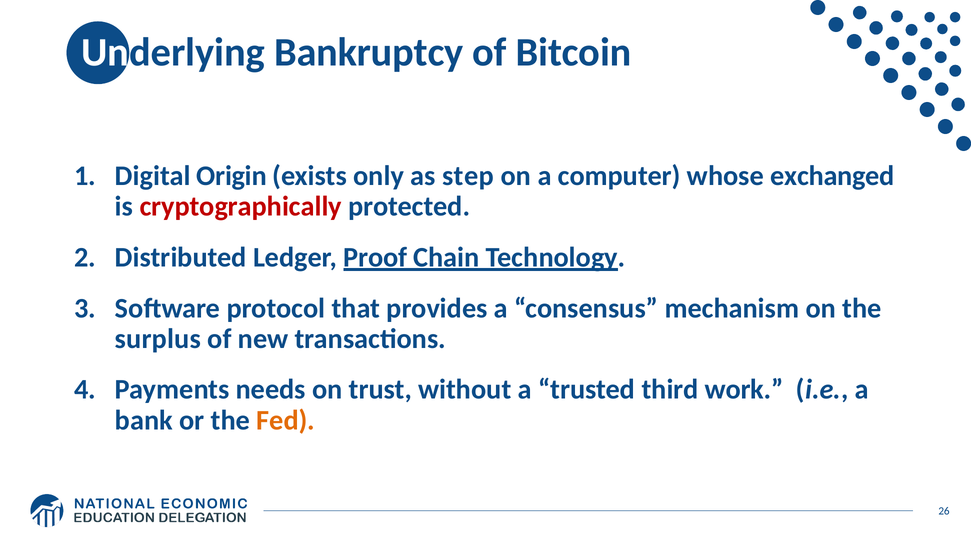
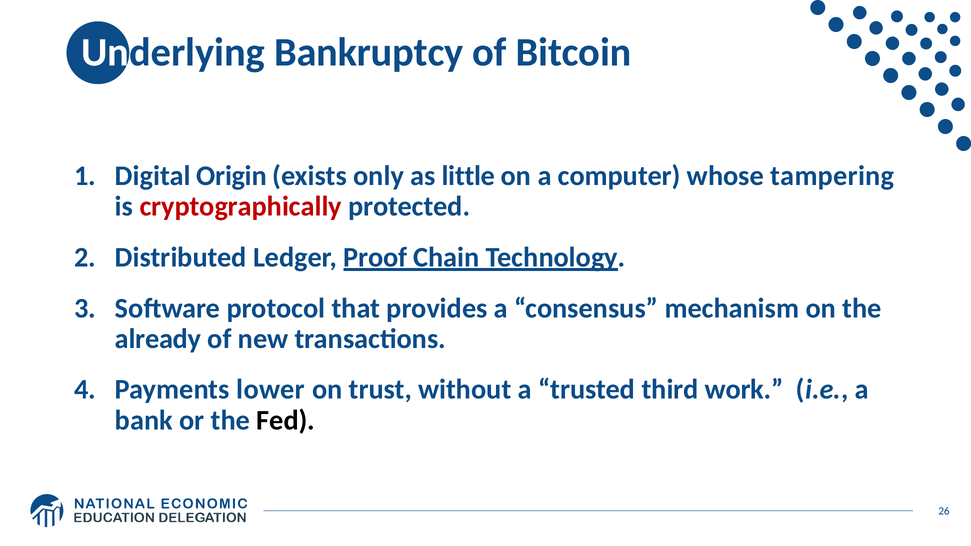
step: step -> little (468, 176)
exchanged: exchanged -> tampering (832, 176)
surplus: surplus -> already (158, 339)
needs: needs -> lower (271, 390)
Fed colour: orange -> black (286, 420)
